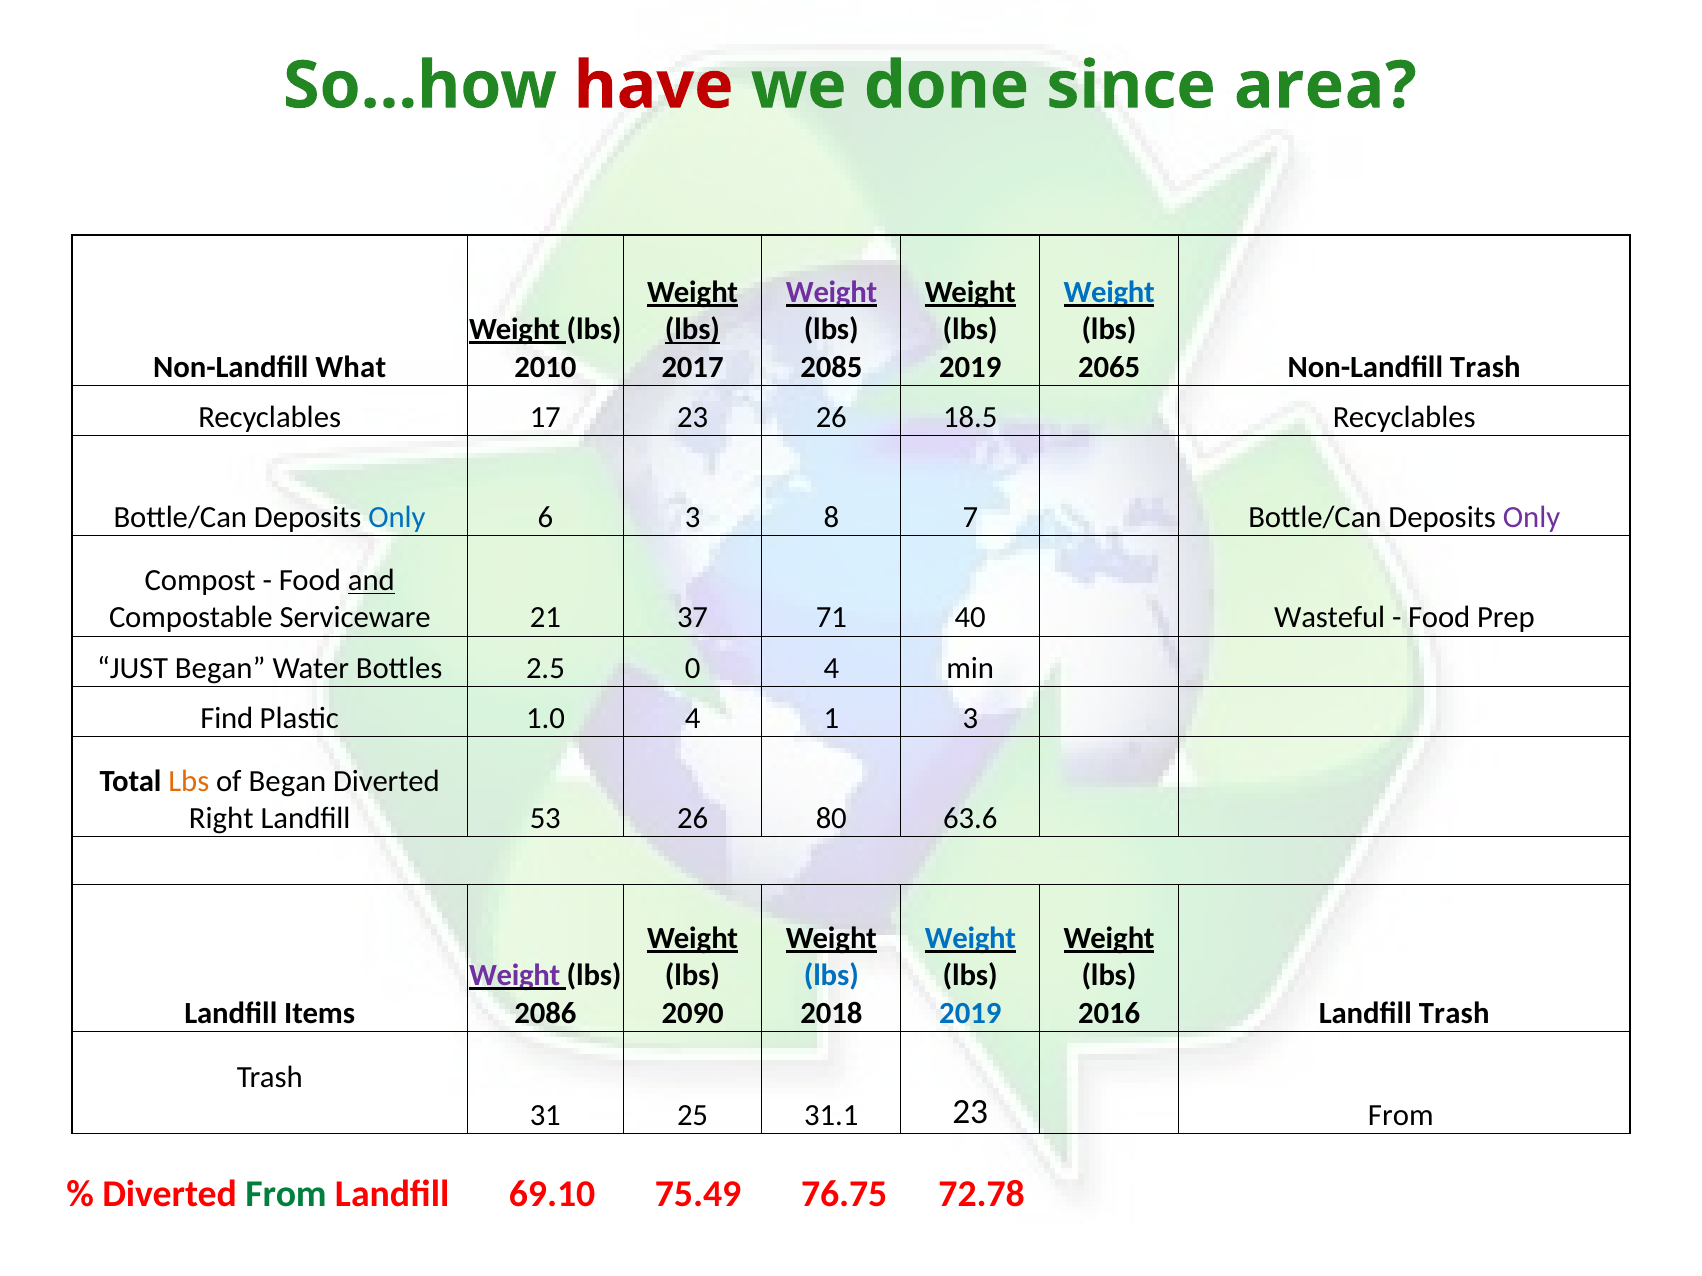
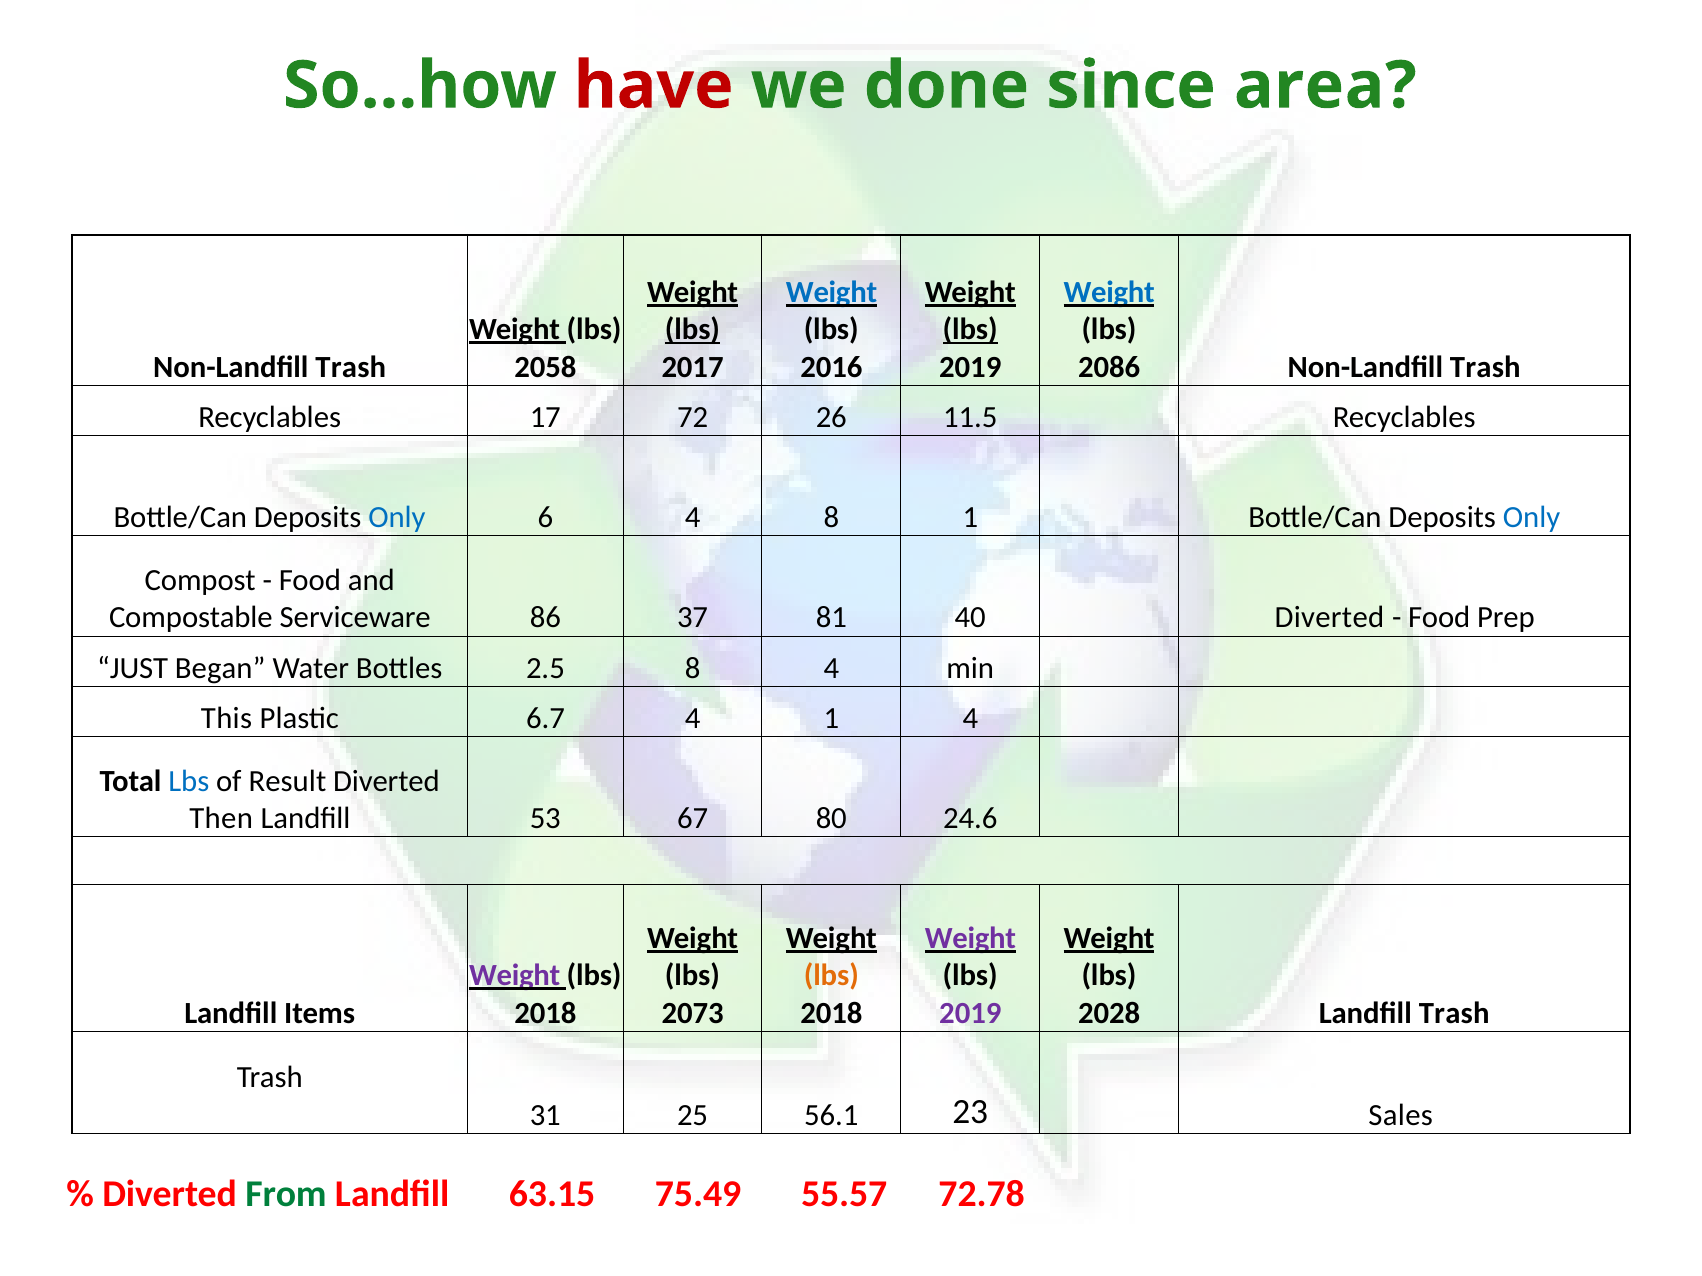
Weight colour: purple -> blue (832, 292)
lbs underline: none -> present (970, 330)
What: What -> Trash (351, 367)
2010: 2010 -> 2058 (545, 367)
2085: 2085 -> 2016 (831, 367)
2065: 2065 -> 2086 (1109, 367)
17 23: 23 -> 72 (693, 417)
18.5: 18.5 -> 11.5 (970, 417)
6 3: 3 -> 4 (693, 518)
8 7: 7 -> 1 (970, 518)
Only colour: purple -> blue (1532, 518)
and underline: present -> none (371, 581)
21: 21 -> 86 (545, 618)
71: 71 -> 81 (831, 618)
40 Wasteful: Wasteful -> Diverted (1329, 618)
2.5 0: 0 -> 8 (693, 668)
Find: Find -> This (227, 718)
1.0: 1.0 -> 6.7 (545, 718)
1 3: 3 -> 4 (970, 718)
Lbs colour: orange -> blue (189, 781)
of Began: Began -> Result (287, 781)
Right: Right -> Then (221, 819)
53 26: 26 -> 67 (693, 819)
63.6: 63.6 -> 24.6 (970, 819)
Weight colour: blue -> purple (970, 938)
lbs colour: blue -> orange (831, 976)
2086: 2086 -> 2018 (545, 1013)
2090: 2090 -> 2073 (693, 1013)
2019 colour: blue -> purple (970, 1013)
2016: 2016 -> 2028 (1109, 1013)
31.1: 31.1 -> 56.1 (831, 1115)
23 From: From -> Sales (1401, 1115)
69.10: 69.10 -> 63.15 (552, 1195)
76.75: 76.75 -> 55.57 (844, 1195)
